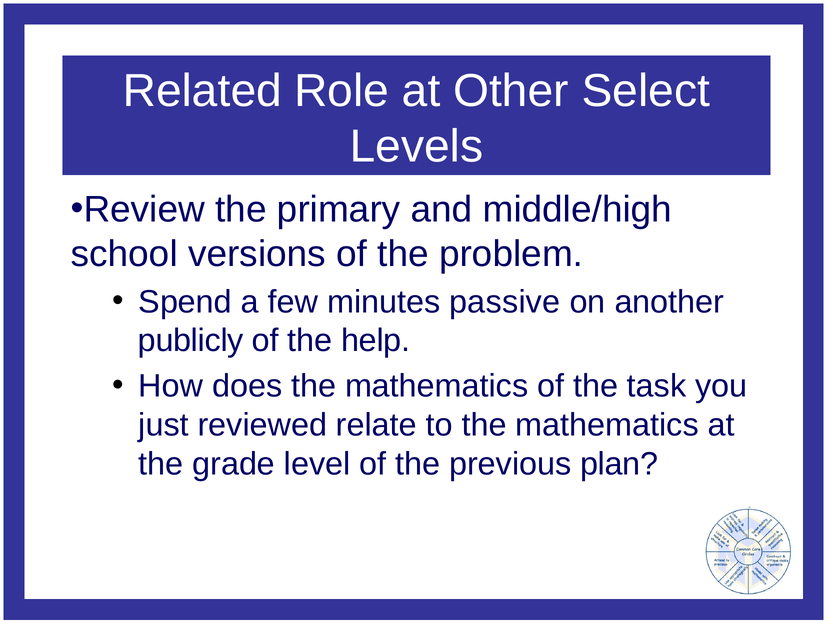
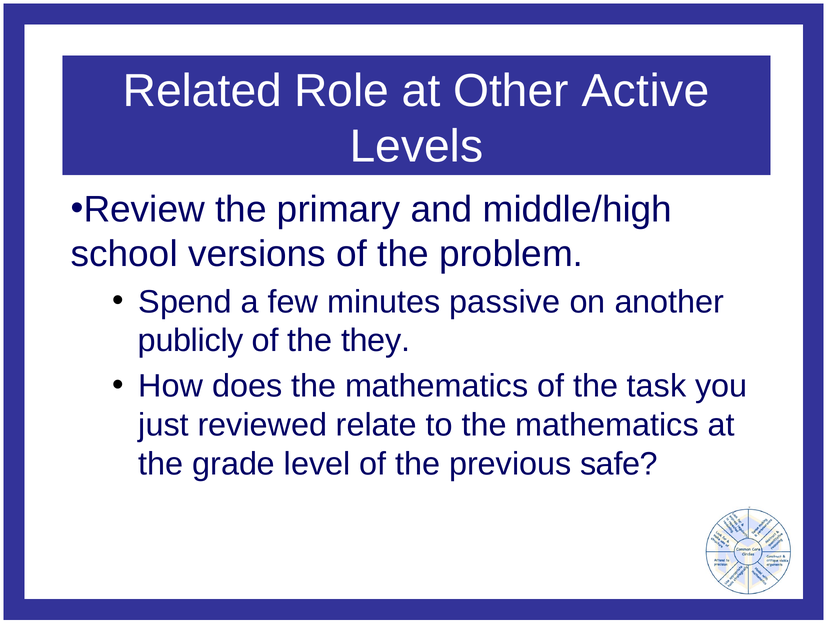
Select: Select -> Active (646, 91)
help: help -> they (376, 341)
plan: plan -> safe (619, 464)
